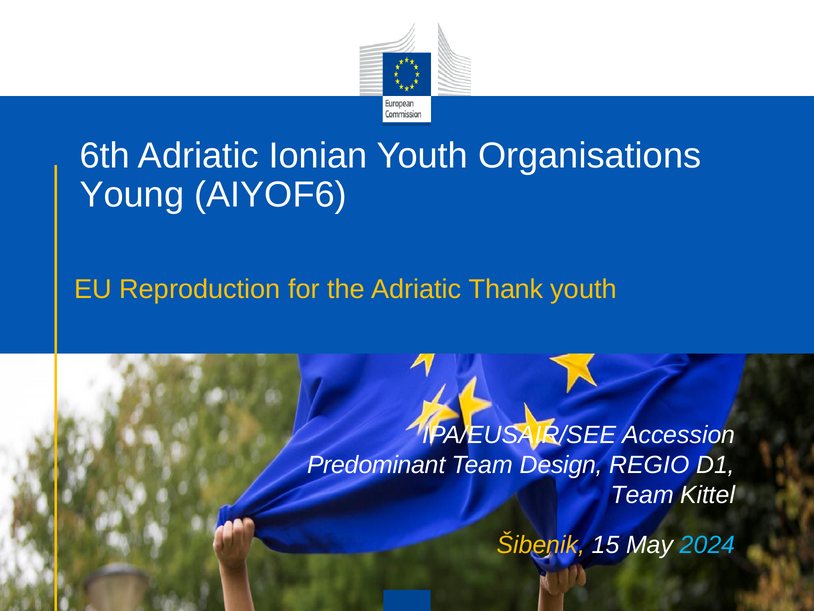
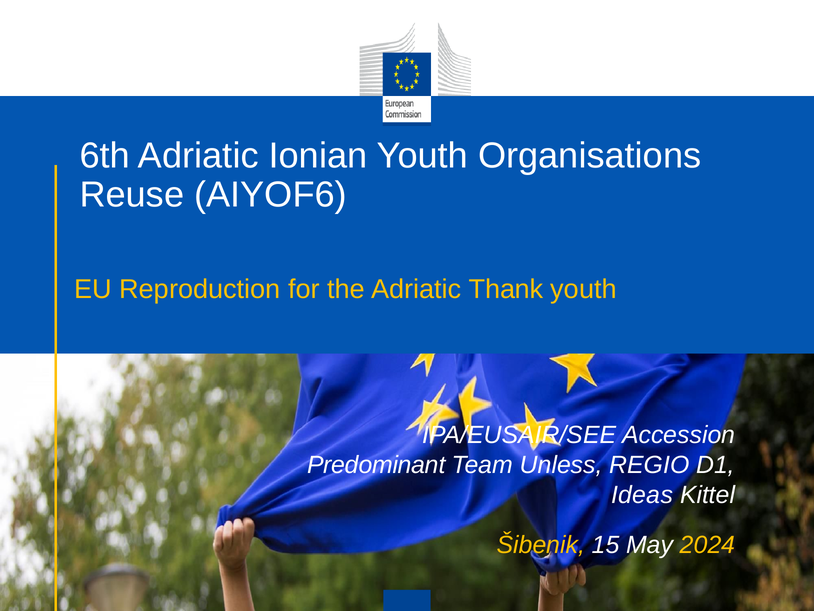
Young: Young -> Reuse (132, 195)
Design: Design -> Unless (561, 465)
Team: Team -> Ideas (642, 495)
2024 colour: light blue -> yellow (708, 545)
